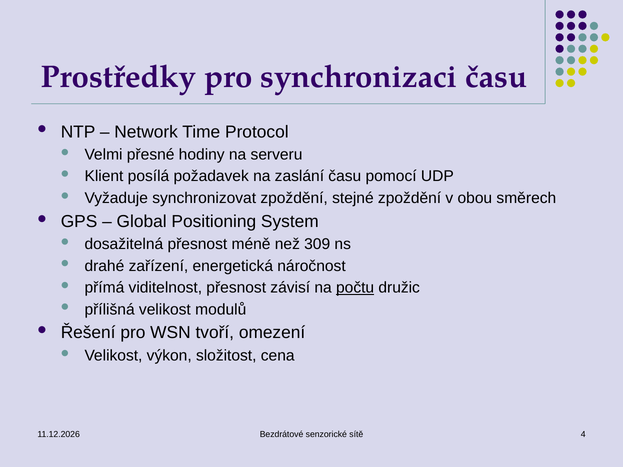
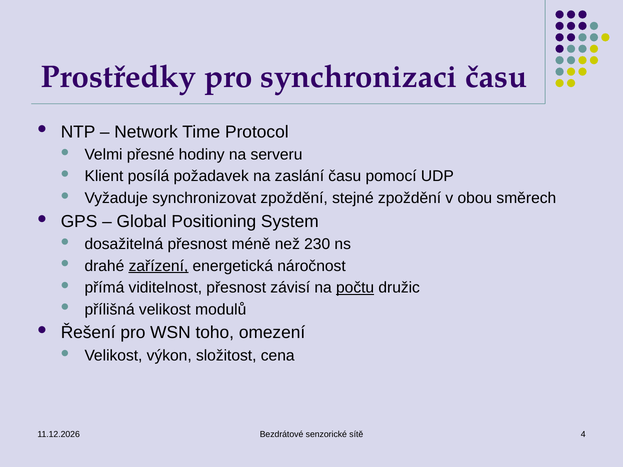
309: 309 -> 230 (317, 244)
zařízení underline: none -> present (158, 266)
tvoří: tvoří -> toho (215, 333)
